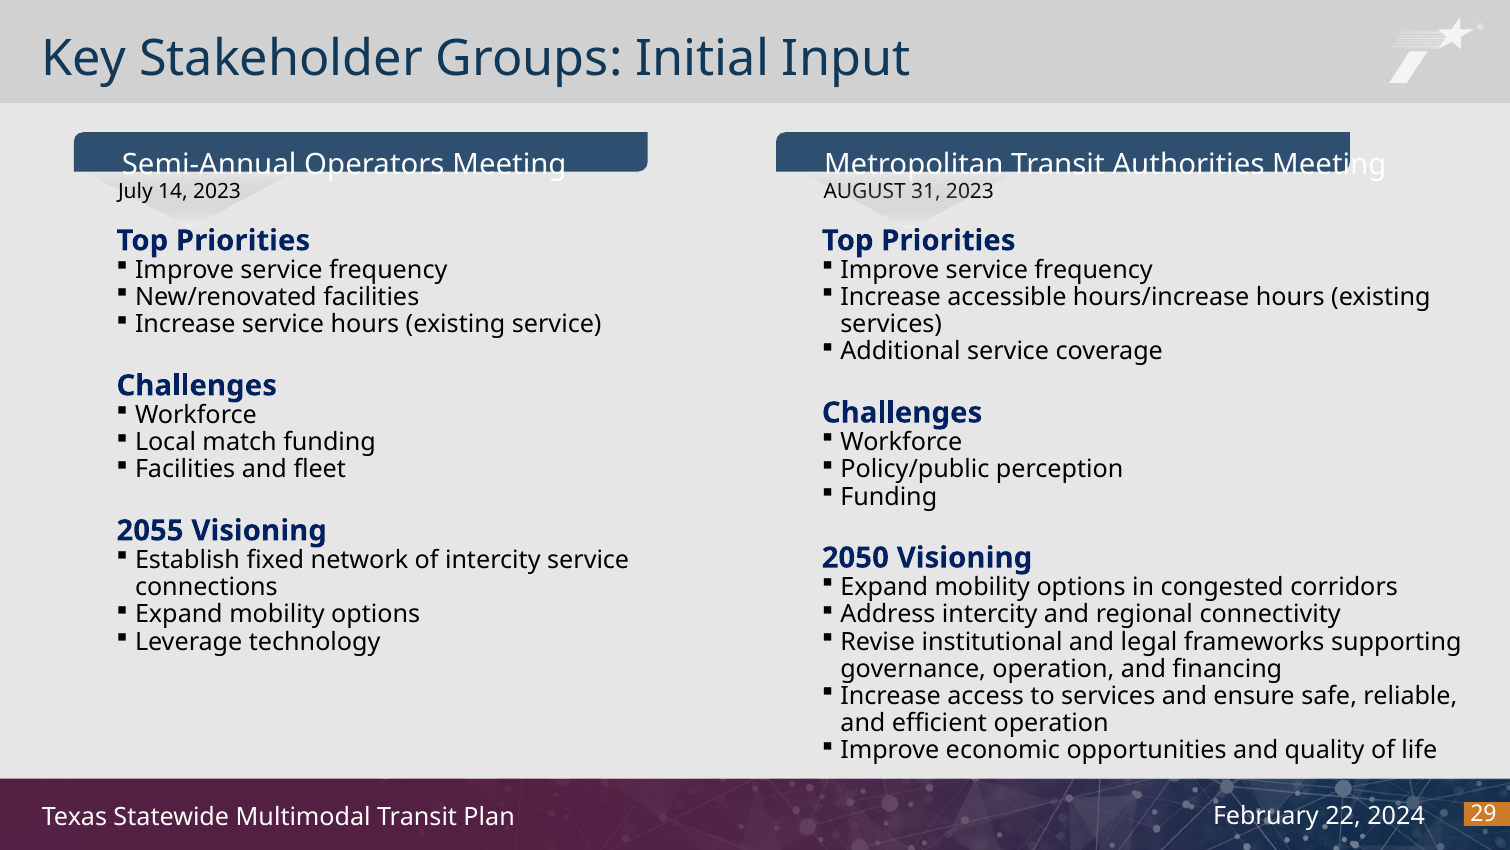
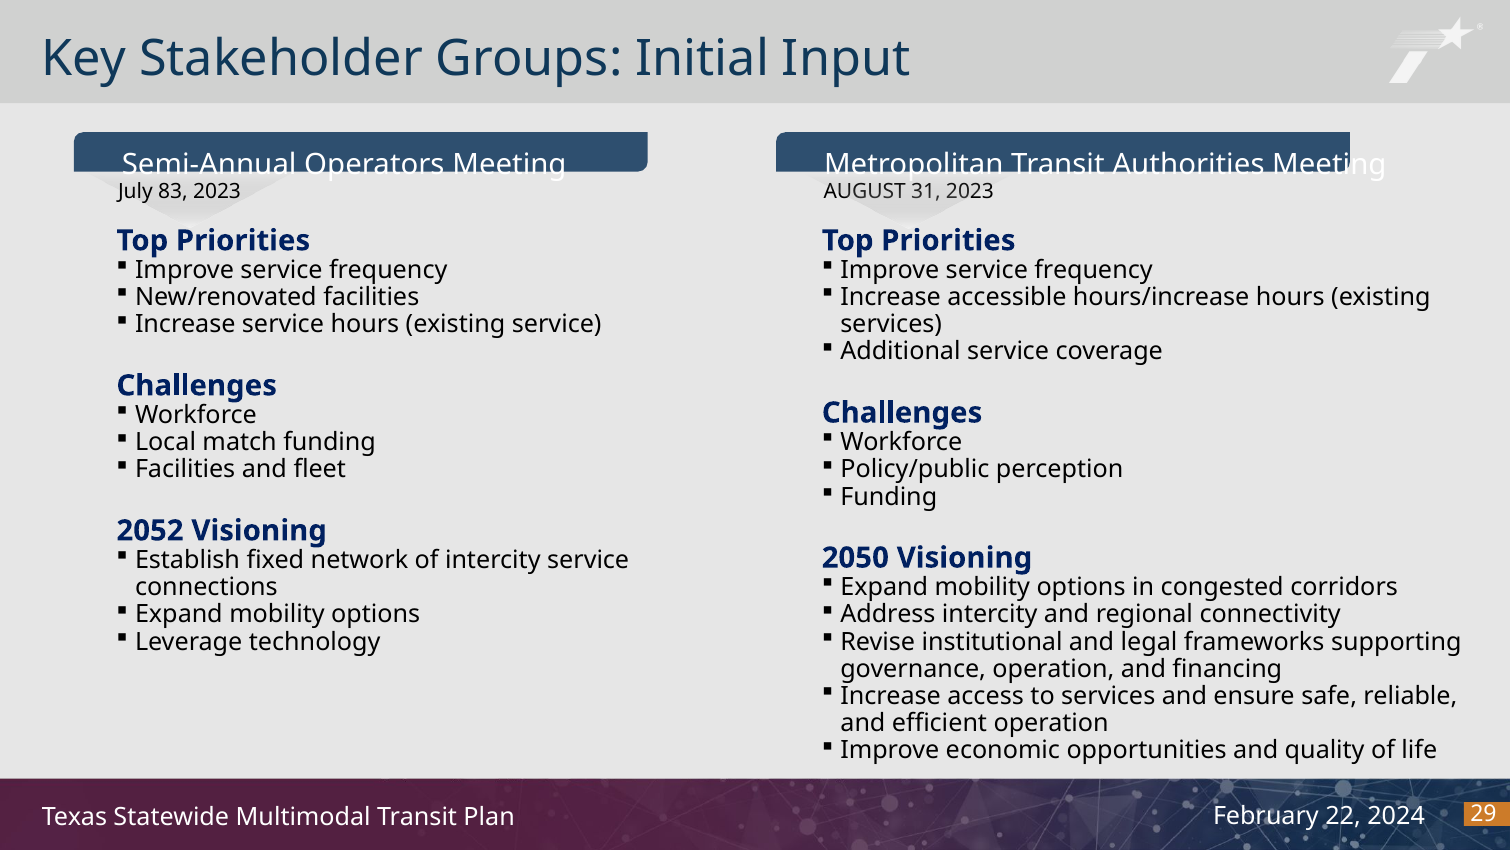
14: 14 -> 83 (173, 192)
2055: 2055 -> 2052 (150, 530)
